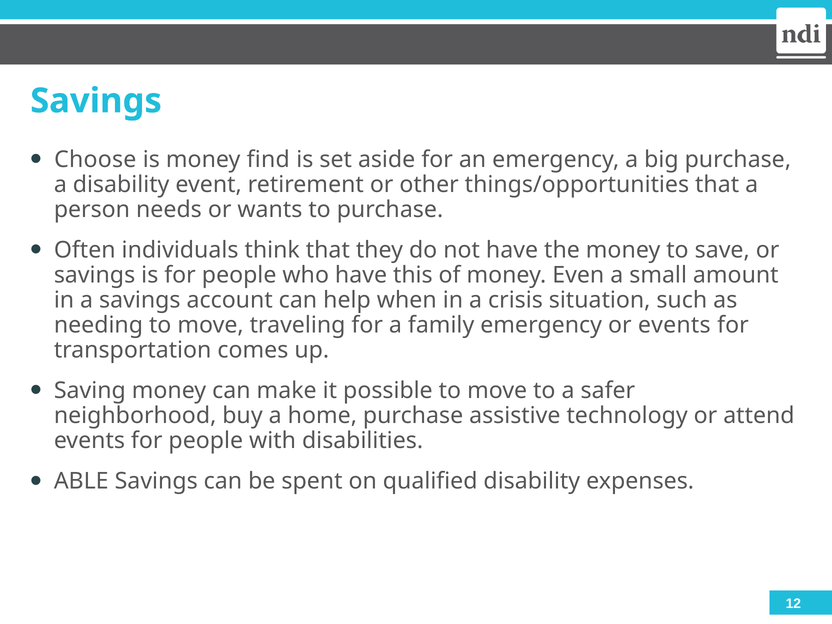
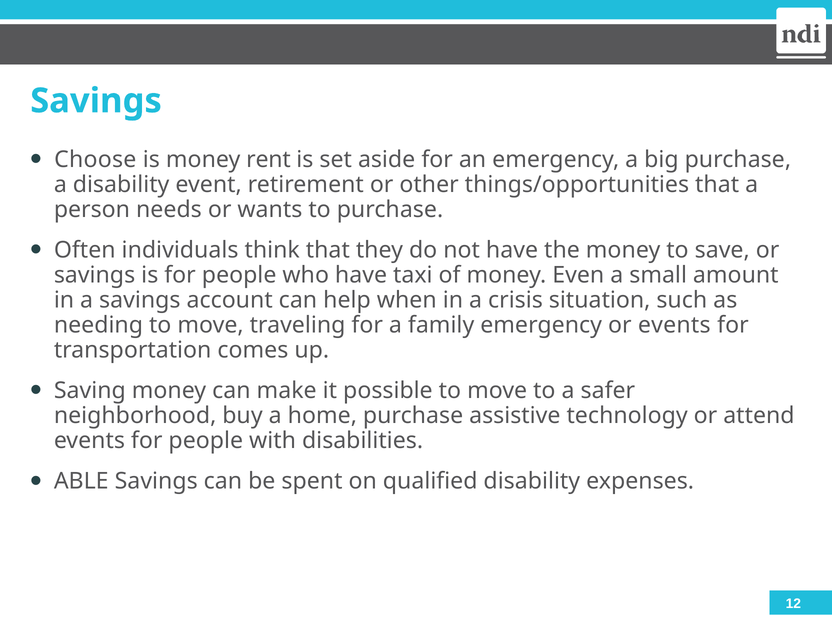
find: find -> rent (268, 159)
this: this -> taxi (413, 275)
